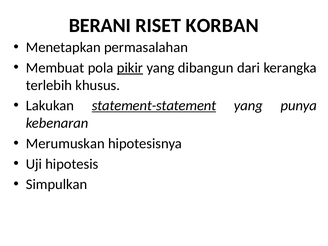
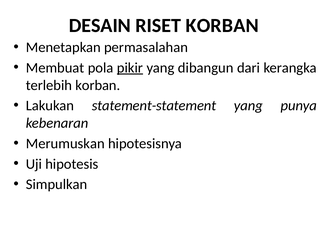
BERANI: BERANI -> DESAIN (100, 26)
terlebih khusus: khusus -> korban (98, 85)
statement-statement underline: present -> none (154, 106)
